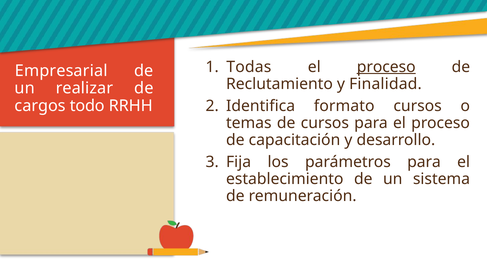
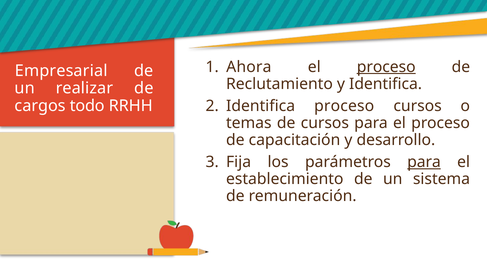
Todas: Todas -> Ahora (249, 67)
y Finalidad: Finalidad -> Identifica (386, 84)
Identifica formato: formato -> proceso (344, 106)
para underline: none -> present (424, 162)
